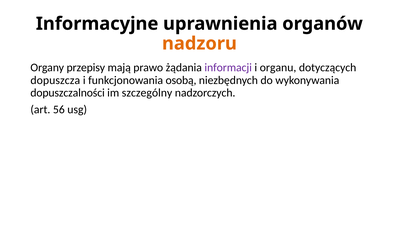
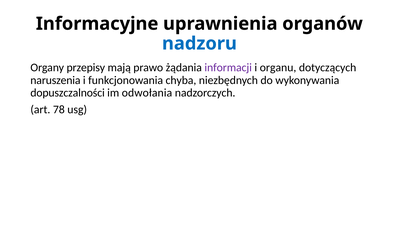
nadzoru colour: orange -> blue (199, 43)
dopuszcza: dopuszcza -> naruszenia (55, 80)
osobą: osobą -> chyba (181, 80)
szczególny: szczególny -> odwołania (147, 93)
56: 56 -> 78 (59, 109)
